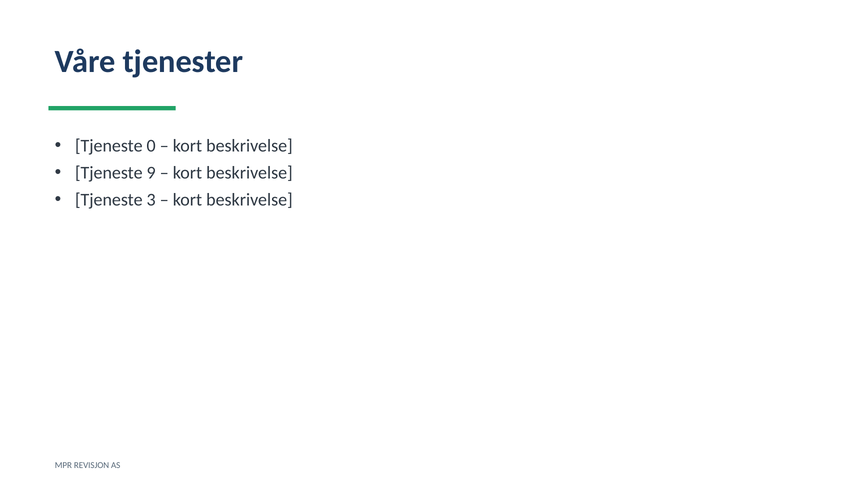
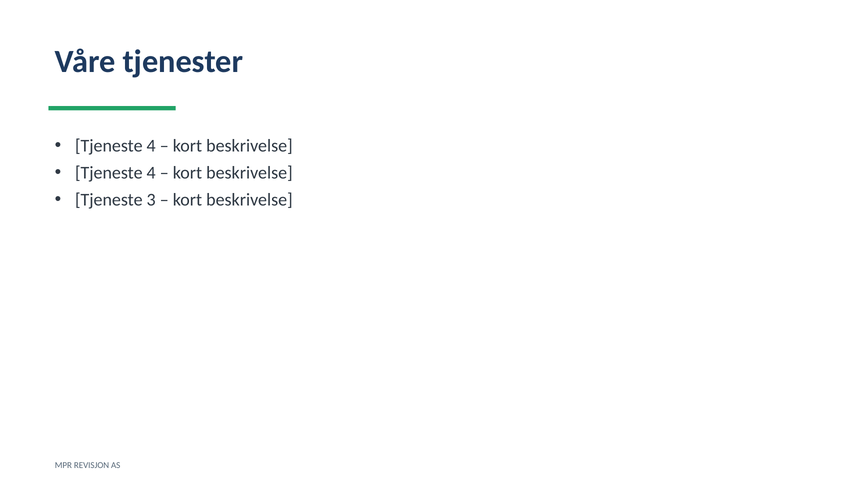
0: 0 -> 4 (151, 146)
9: 9 -> 4 (151, 173)
